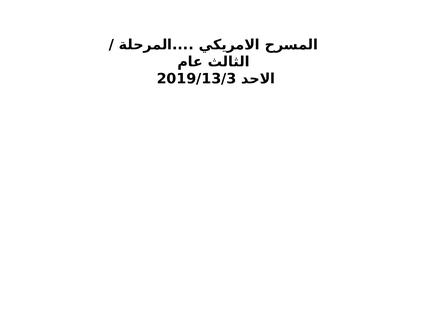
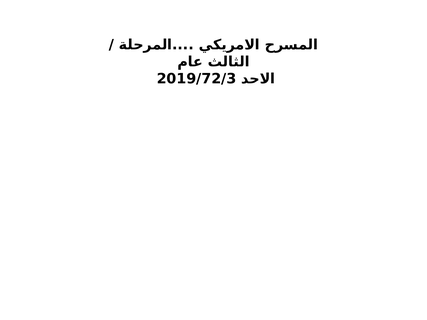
2019/13/3: 2019/13/3 -> 2019/72/3 (197, 79)
